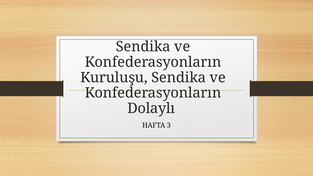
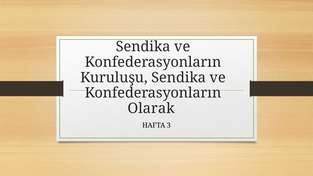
Dolaylı: Dolaylı -> Olarak (151, 109)
